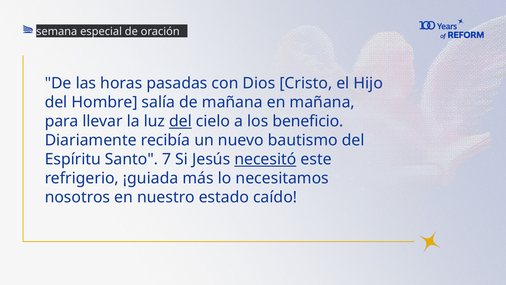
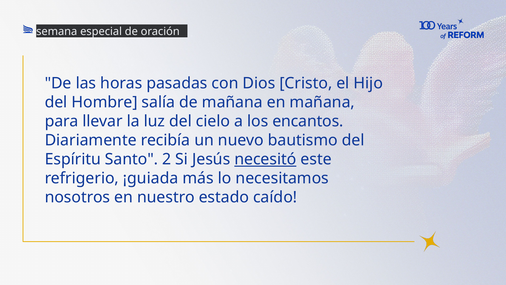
del underline: present -> none (180, 121)
beneficio: beneficio -> encantos (308, 121)
7: 7 -> 2 (167, 159)
